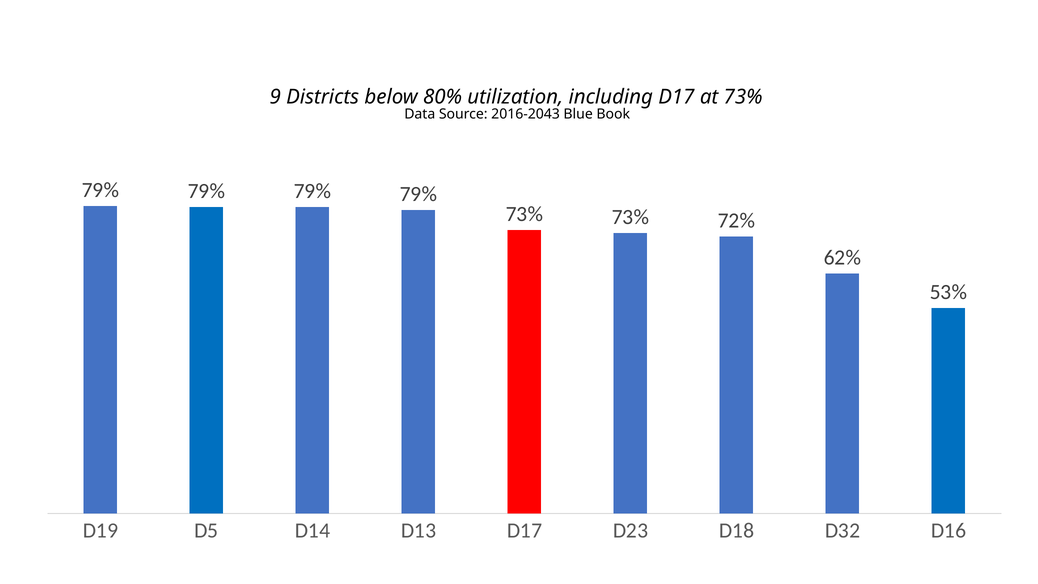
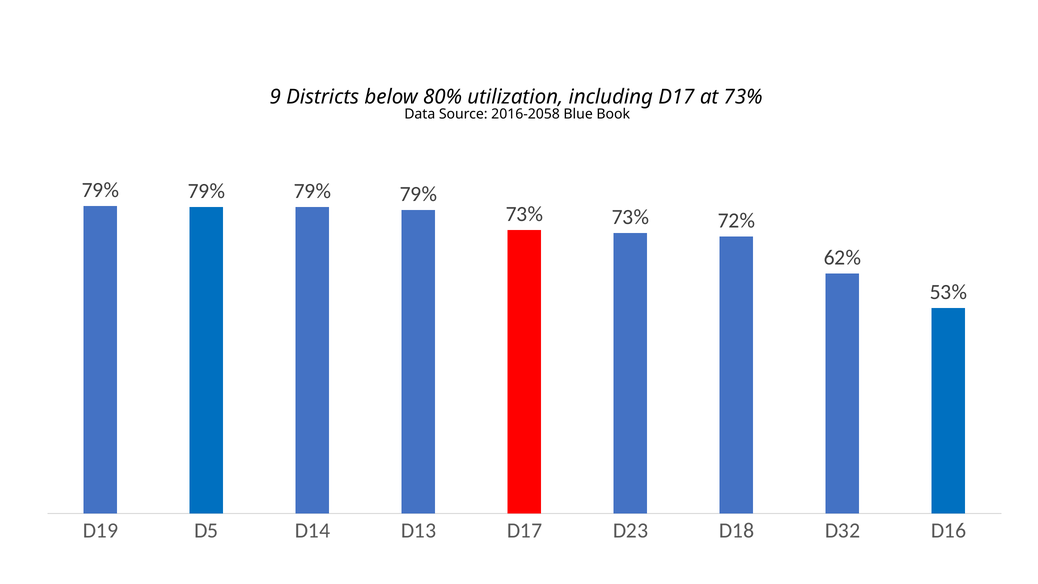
2016-2043: 2016-2043 -> 2016-2058 (526, 114)
